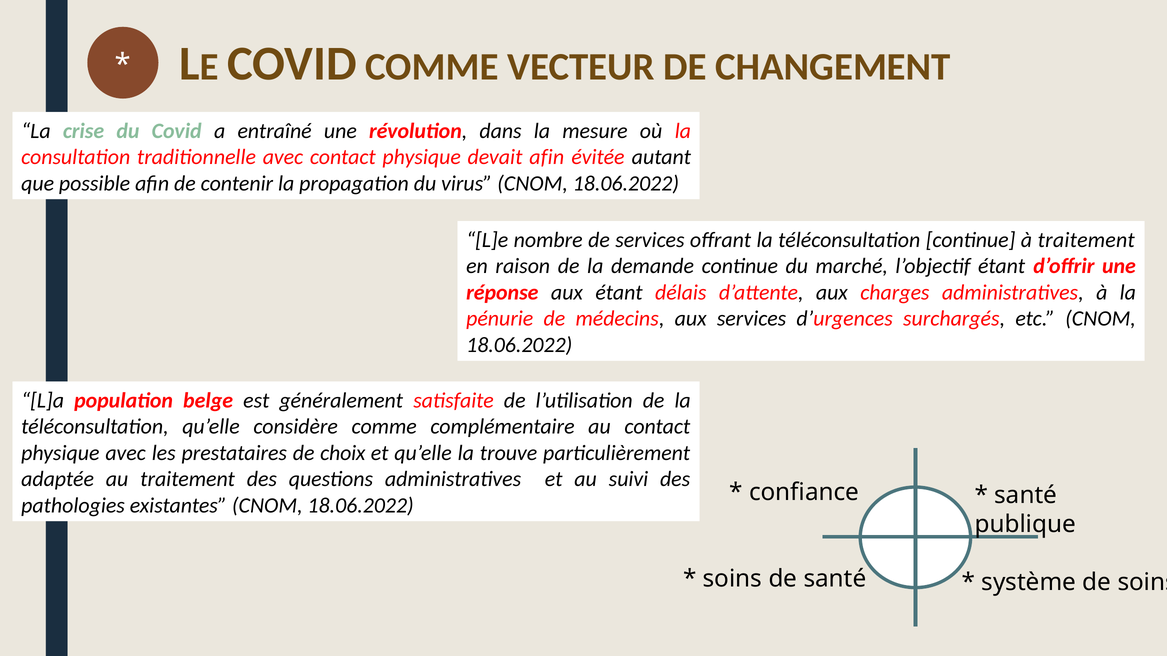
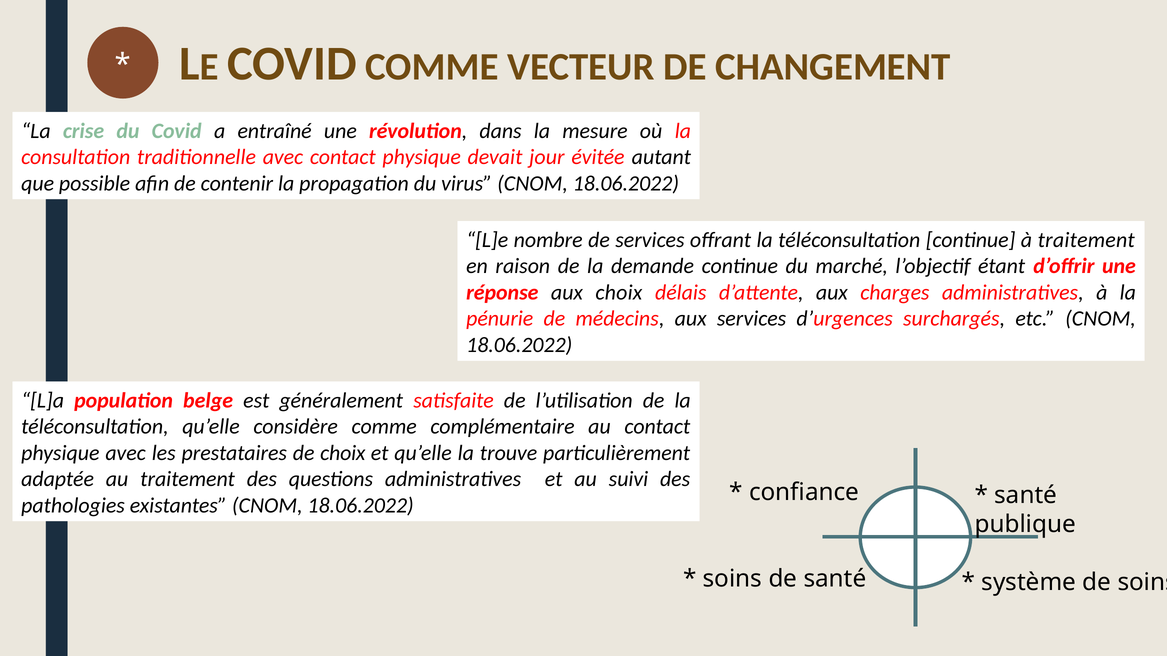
devait afin: afin -> jour (547, 157)
aux étant: étant -> choix (619, 293)
